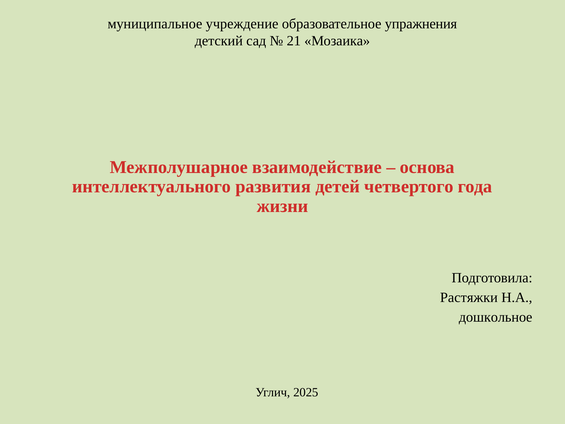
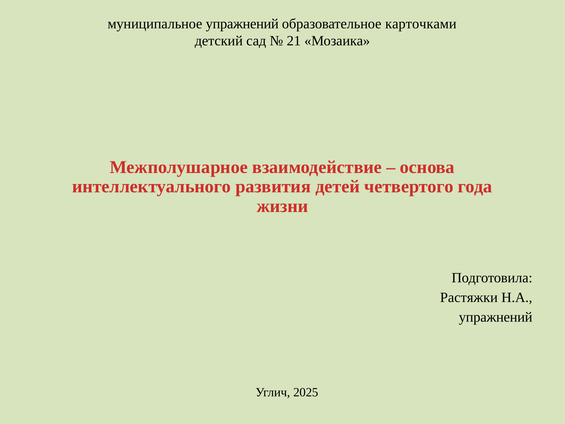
муниципальное учреждение: учреждение -> упражнений (242, 24)
упражнения: упражнения -> карточками (421, 24)
дошкольное: дошкольное -> упражнений (496, 317)
